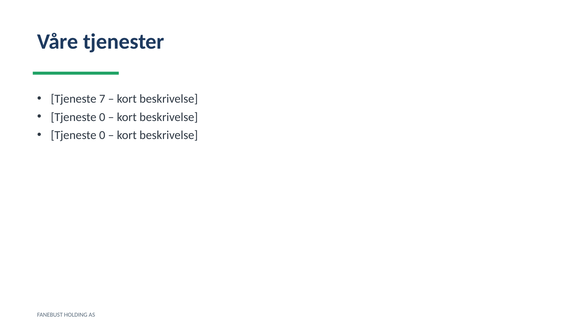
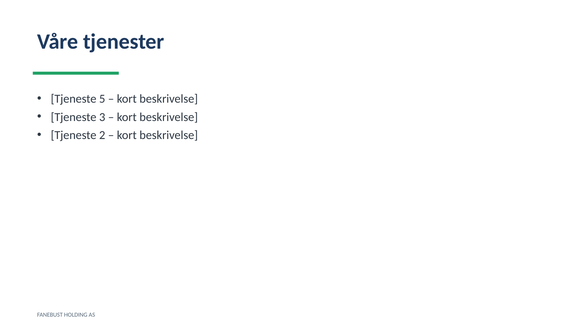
7: 7 -> 5 (102, 99)
0: 0 -> 3 (102, 117)
0: 0 -> 2 (102, 135)
